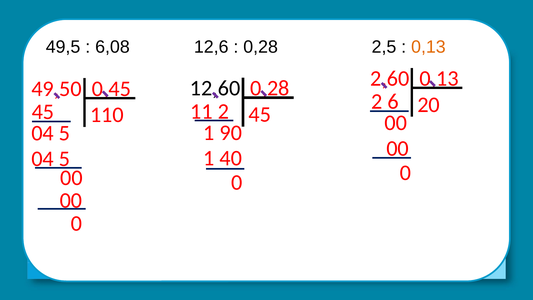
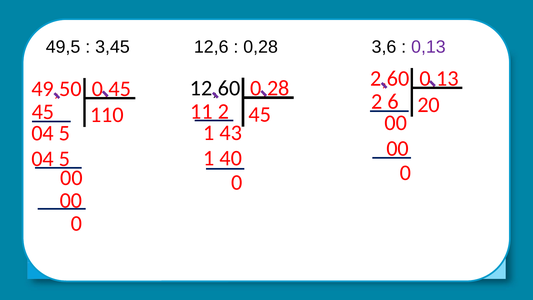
6,08: 6,08 -> 3,45 (112, 47)
2,5: 2,5 -> 3,6 (384, 47)
0,13 colour: orange -> purple (428, 47)
90: 90 -> 43 (231, 133)
